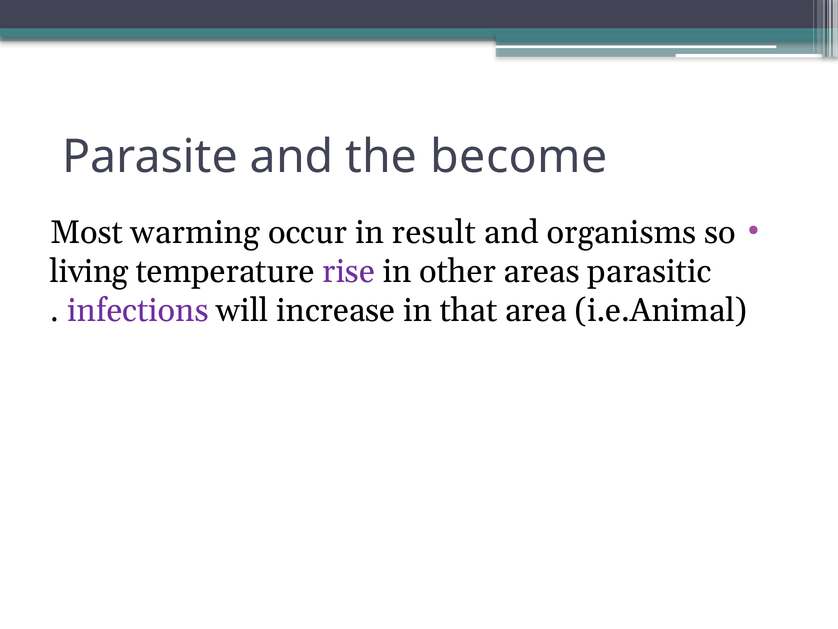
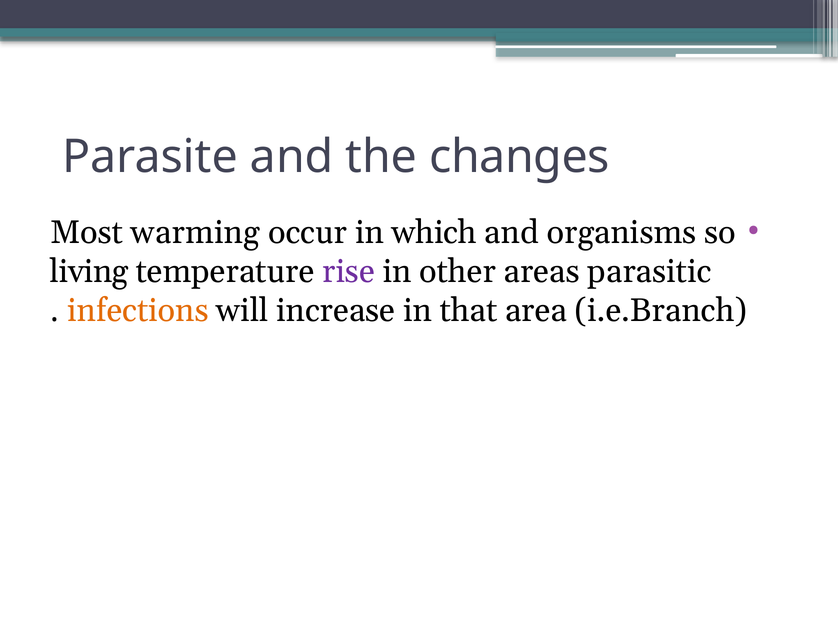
become: become -> changes (519, 157)
result: result -> which (434, 232)
infections colour: purple -> orange (138, 310)
i.e.Animal: i.e.Animal -> i.e.Branch (661, 310)
